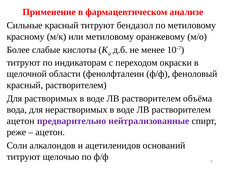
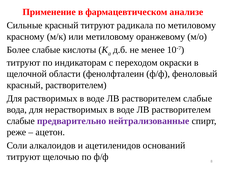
бендазол: бендазол -> радикала (135, 25)
объёма: объёма -> слабые (198, 99)
ацетон: ацетон -> слабые (21, 121)
